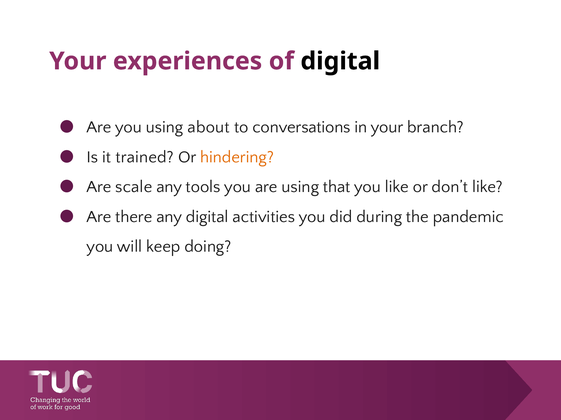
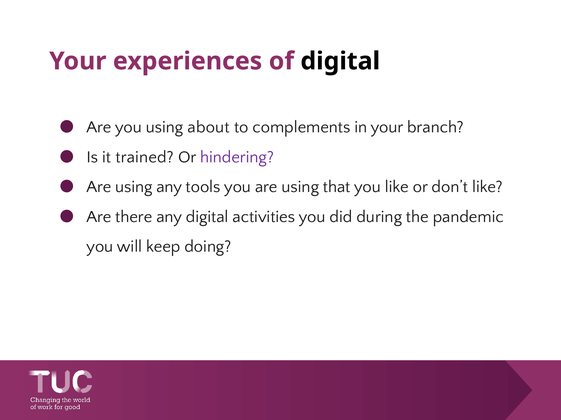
conversations: conversations -> complements (301, 127)
hindering colour: orange -> purple (237, 157)
scale: scale -> using (134, 187)
